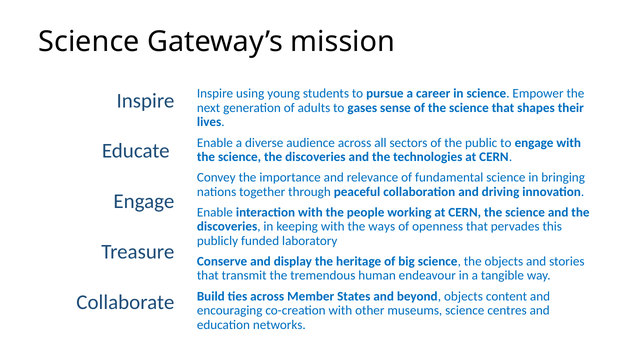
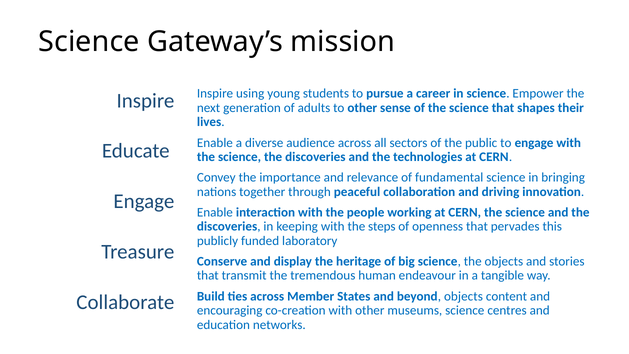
to gases: gases -> other (362, 108)
ways: ways -> steps (382, 226)
